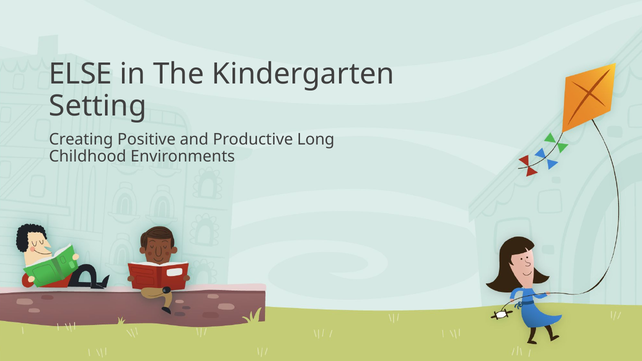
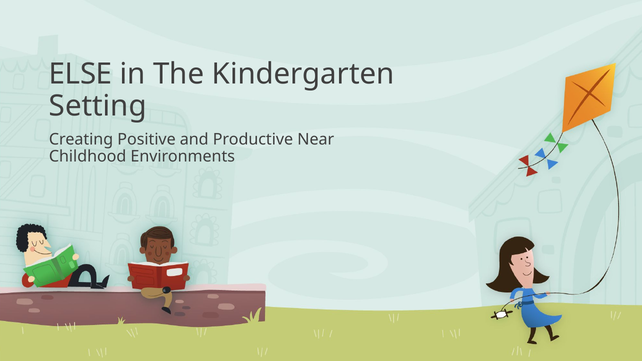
Long: Long -> Near (316, 139)
